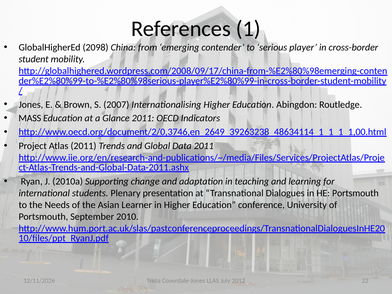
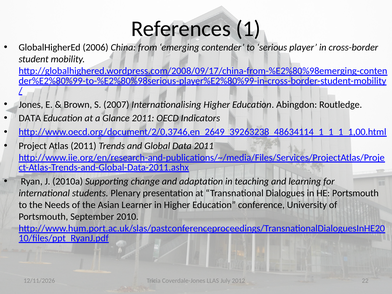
2098: 2098 -> 2006 (96, 47)
MASS: MASS -> DATA (30, 118)
